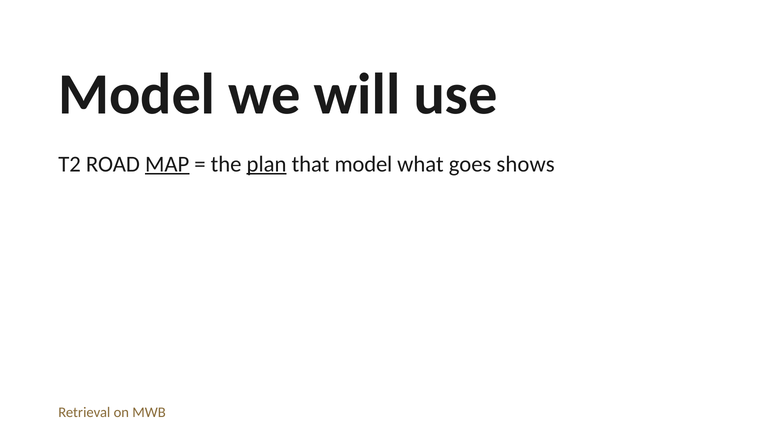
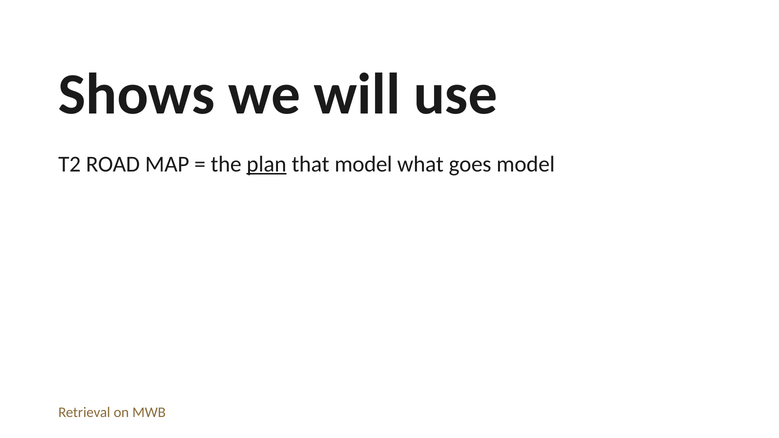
Model: Model -> Shows (137, 95)
MAP underline: present -> none (167, 164)
goes shows: shows -> model (526, 164)
